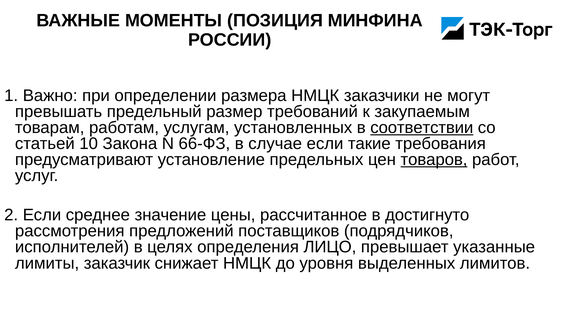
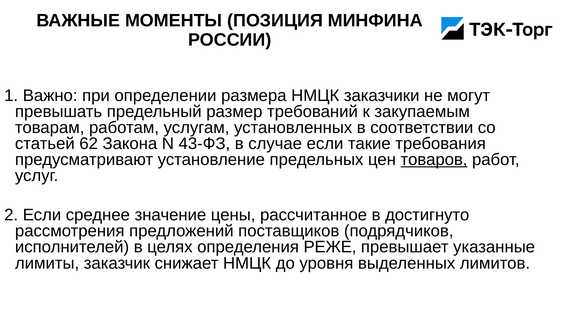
соответствии underline: present -> none (422, 128)
10: 10 -> 62 (89, 144)
66-ФЗ: 66-ФЗ -> 43-ФЗ (204, 144)
ЛИЦО: ЛИЦО -> РЕЖЕ (330, 247)
